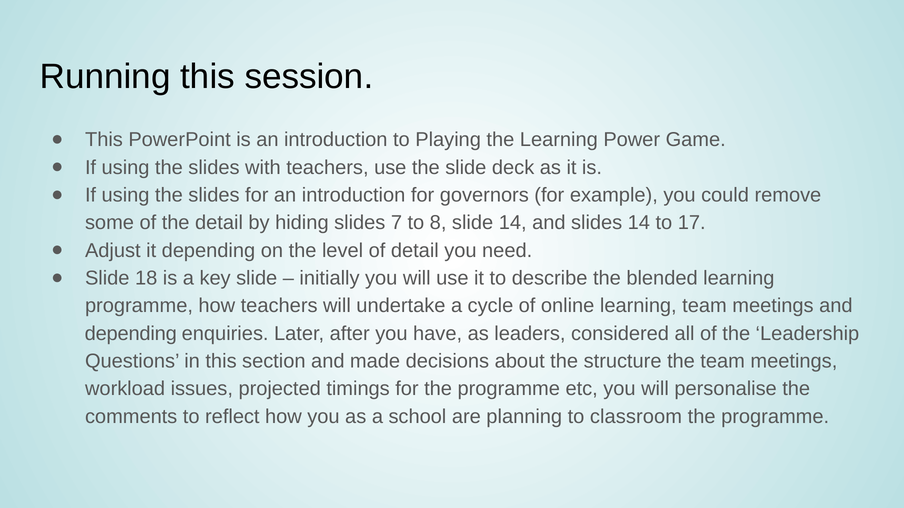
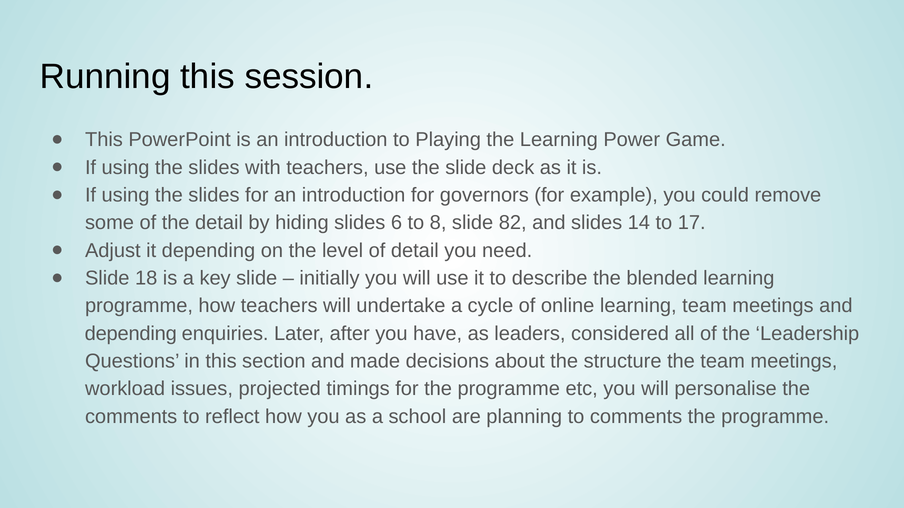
7: 7 -> 6 (396, 223)
slide 14: 14 -> 82 (513, 223)
to classroom: classroom -> comments (636, 417)
